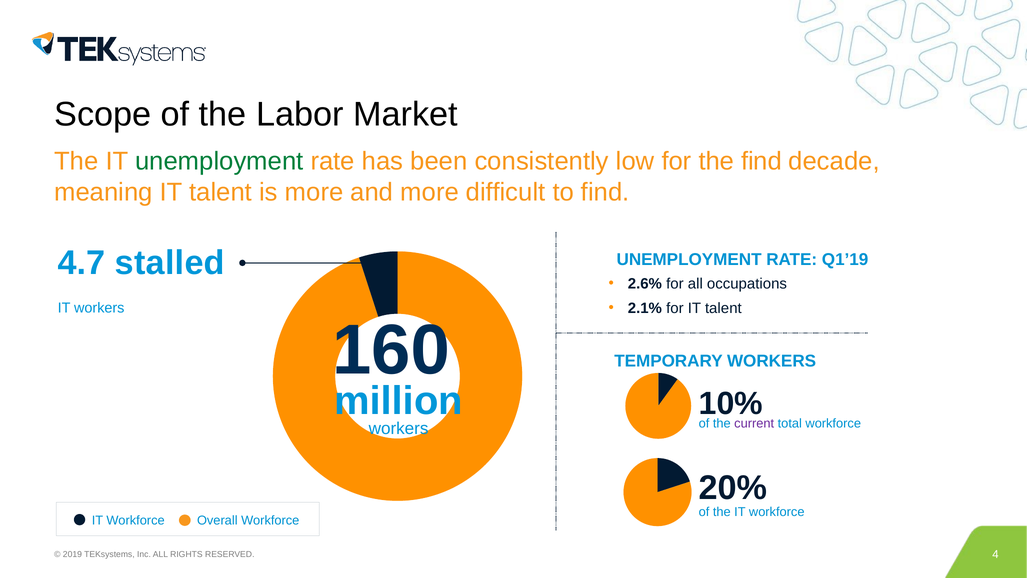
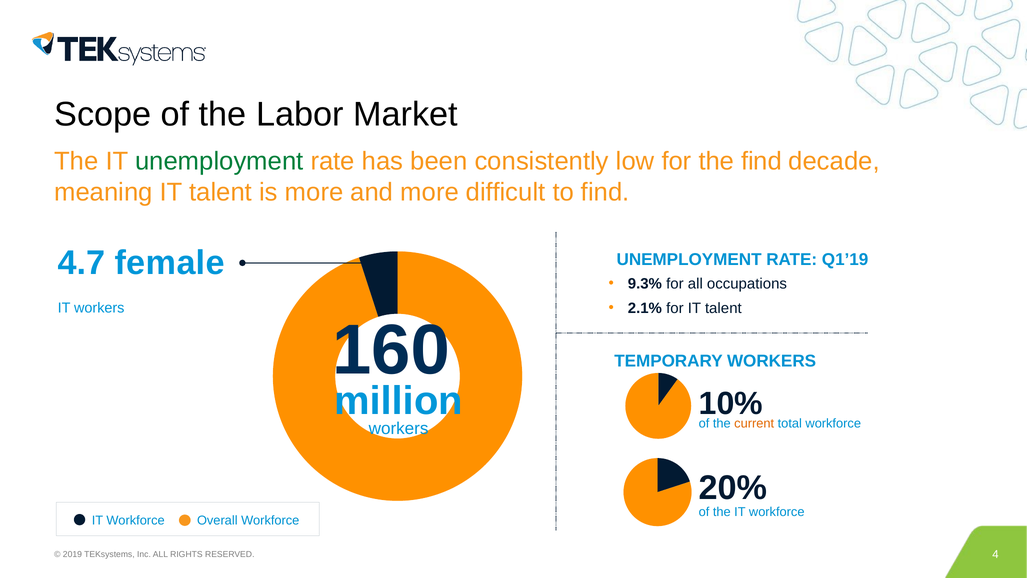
stalled: stalled -> female (170, 263)
2.6%: 2.6% -> 9.3% (645, 284)
current colour: purple -> orange (754, 423)
